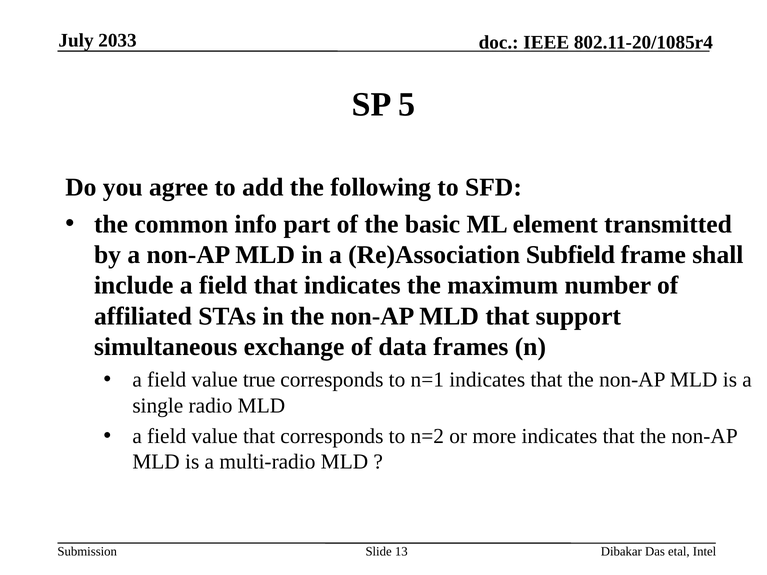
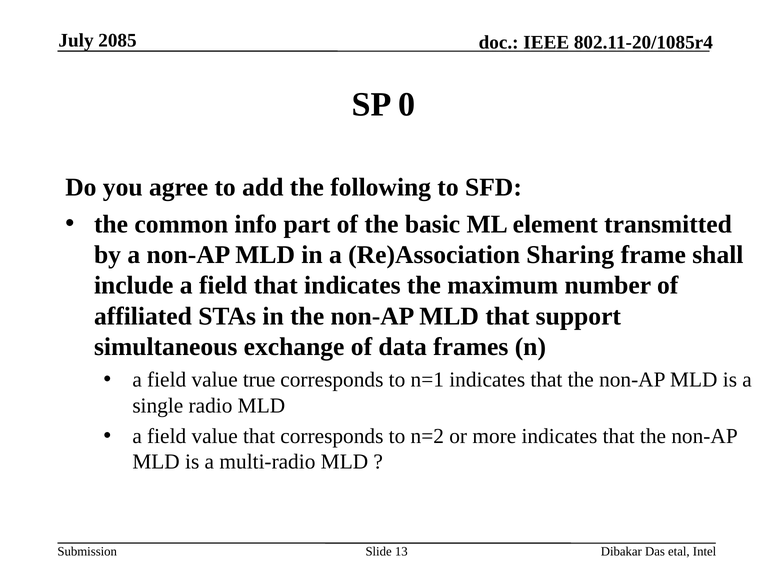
2033: 2033 -> 2085 (117, 41)
5: 5 -> 0 (407, 105)
Subfield: Subfield -> Sharing (570, 255)
